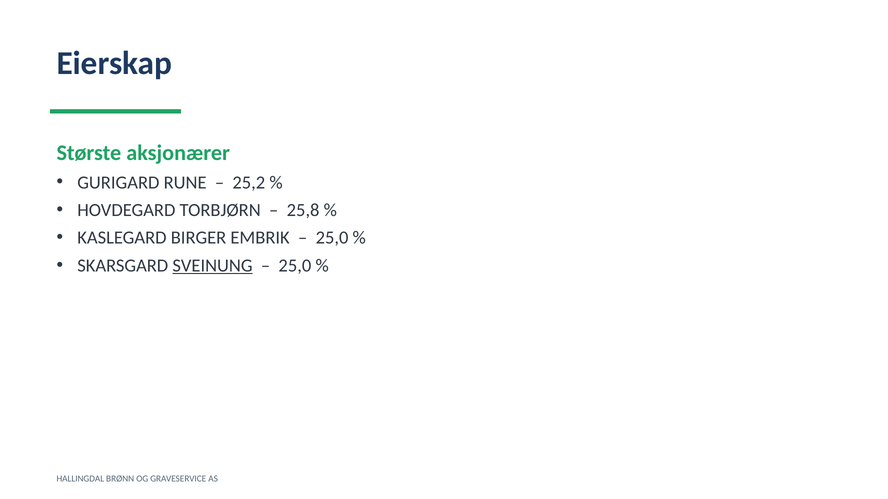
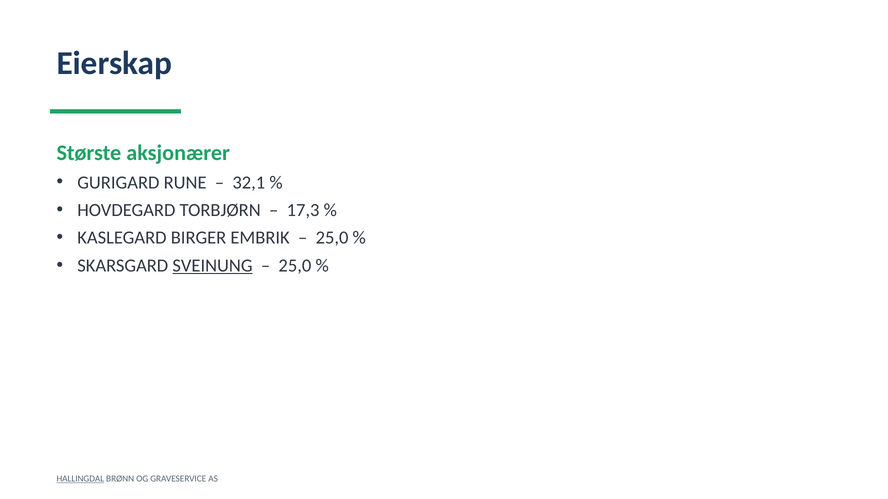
25,2: 25,2 -> 32,1 (249, 183)
25,8: 25,8 -> 17,3 (303, 210)
HALLINGDAL underline: none -> present (80, 479)
